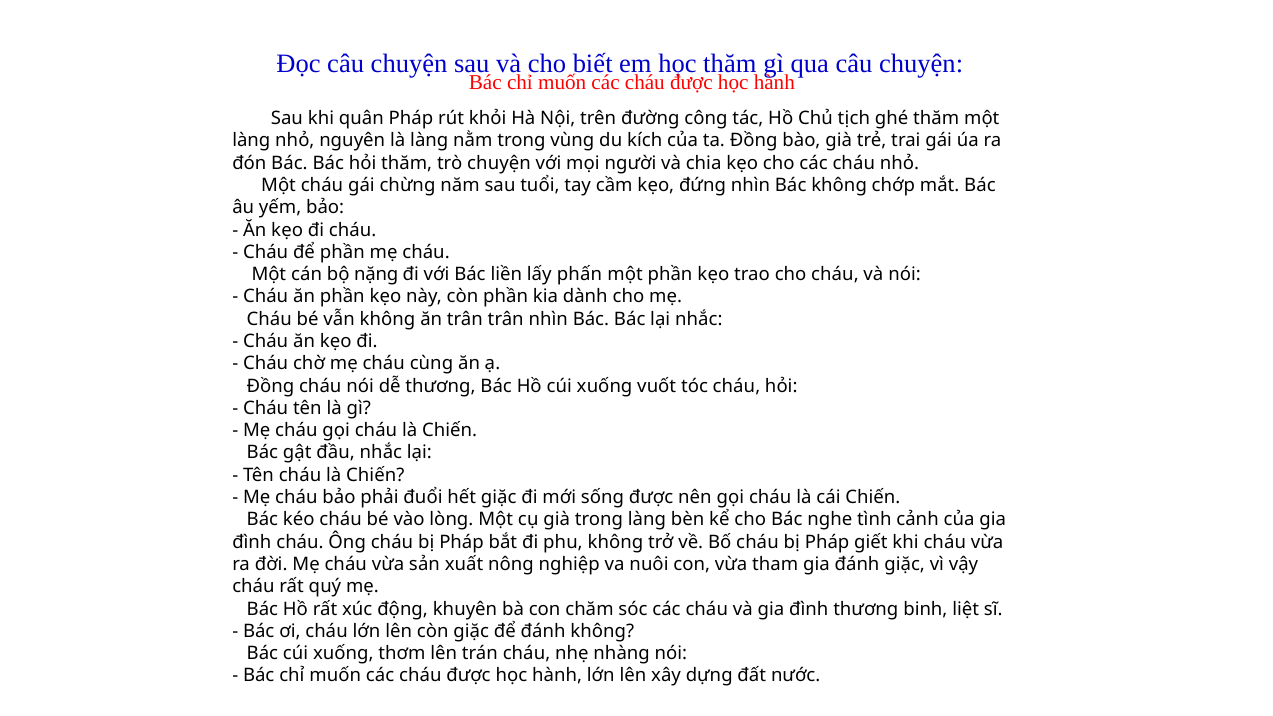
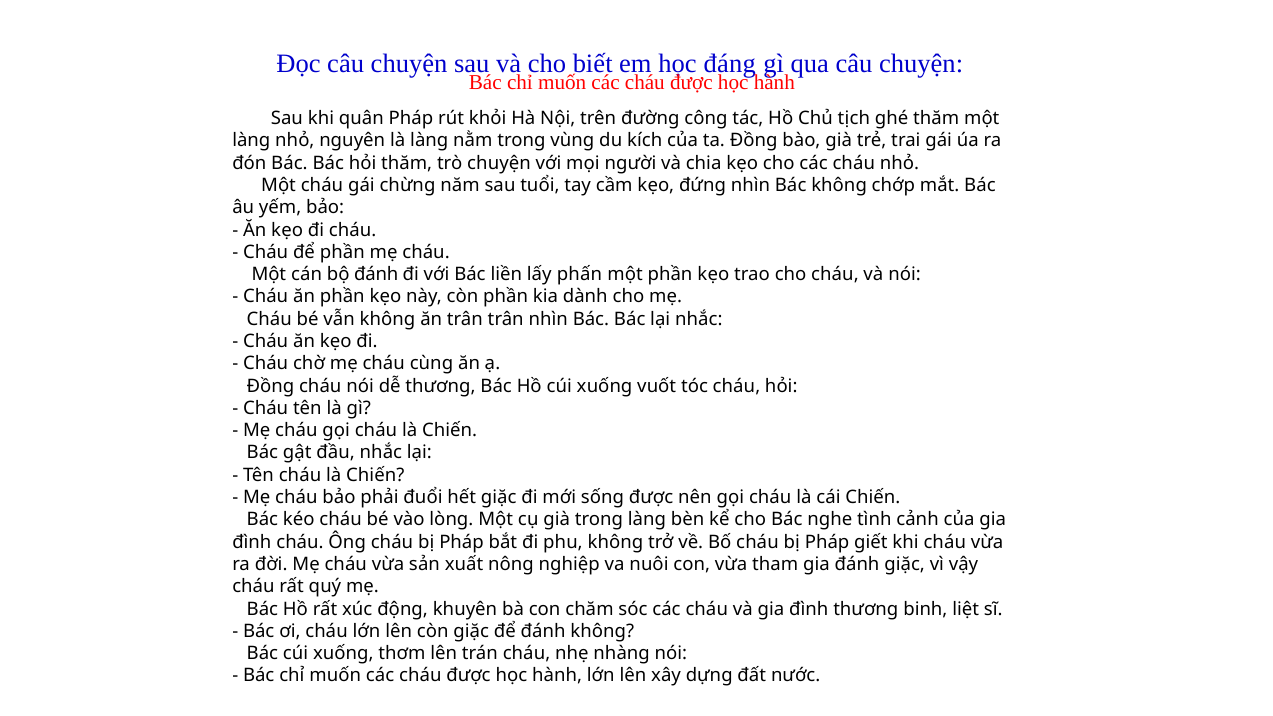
học thăm: thăm -> đáng (730, 63)
bộ nặng: nặng -> đánh (376, 275)
